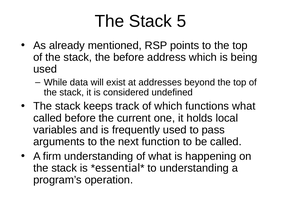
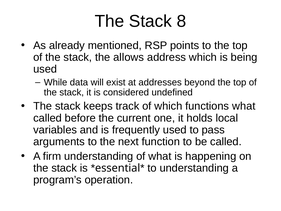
5: 5 -> 8 (181, 21)
the before: before -> allows (129, 57)
